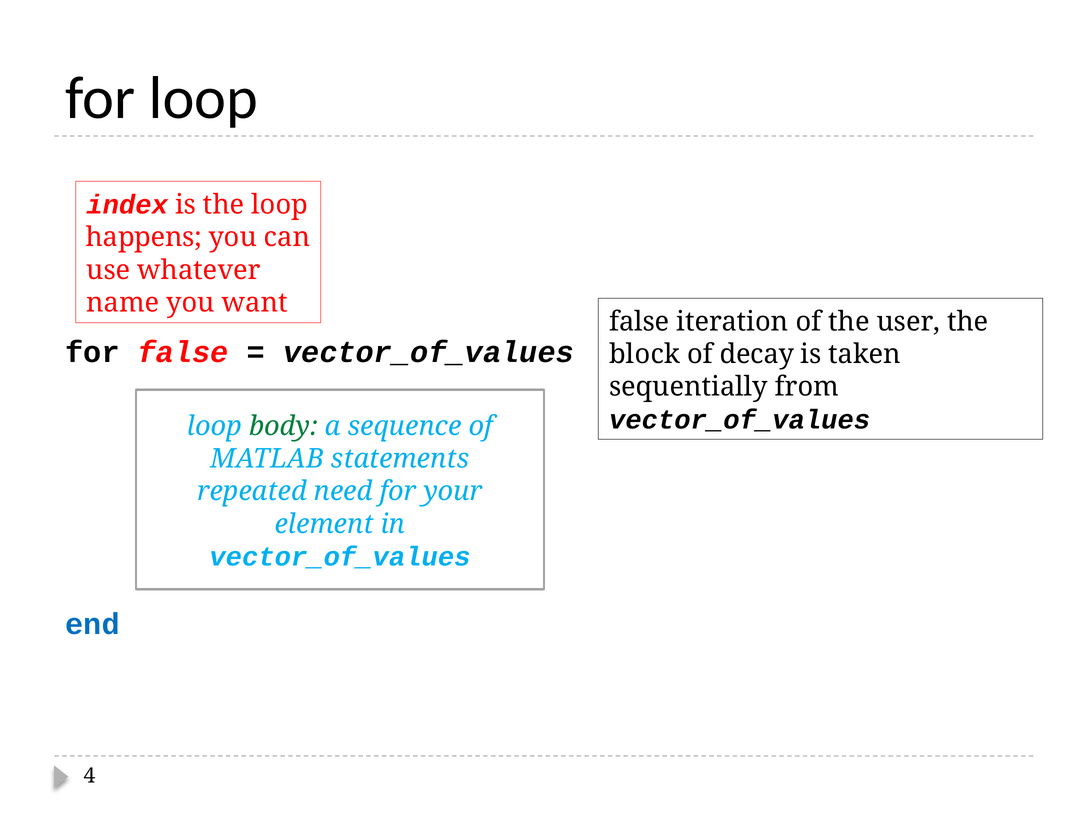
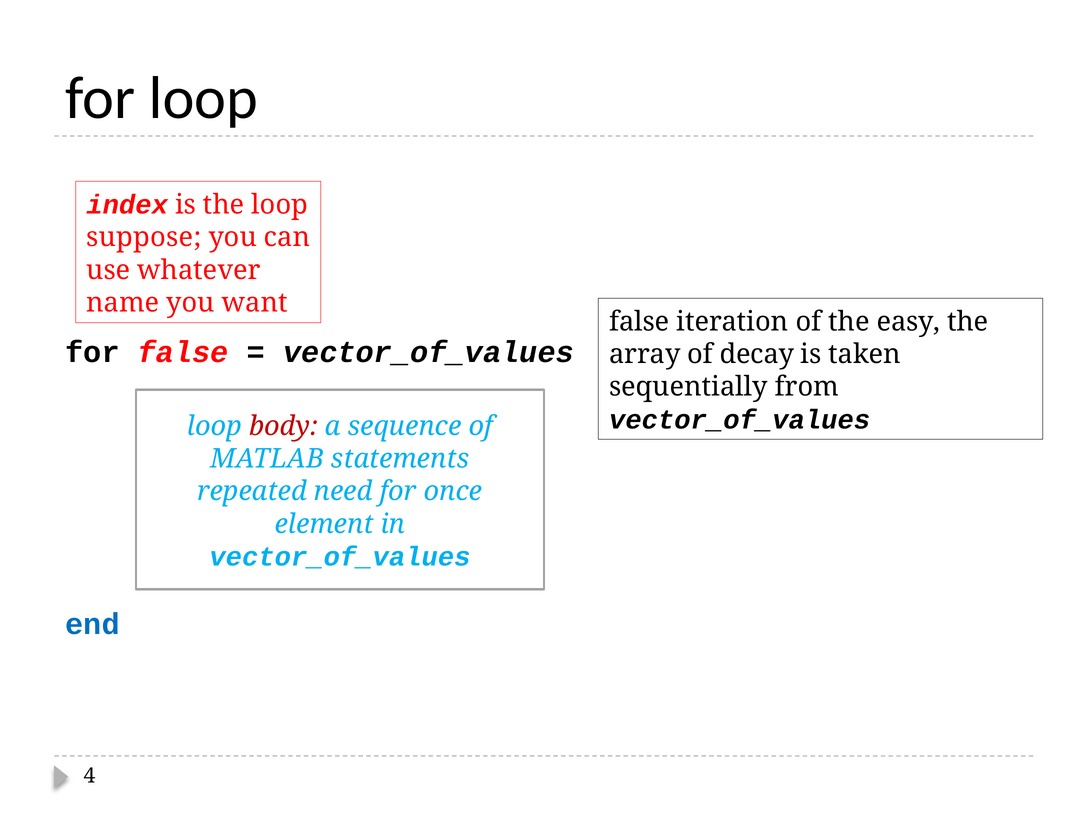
happens: happens -> suppose (144, 237)
user: user -> easy (908, 322)
block: block -> array (645, 354)
body colour: green -> red (283, 426)
your: your -> once (453, 492)
